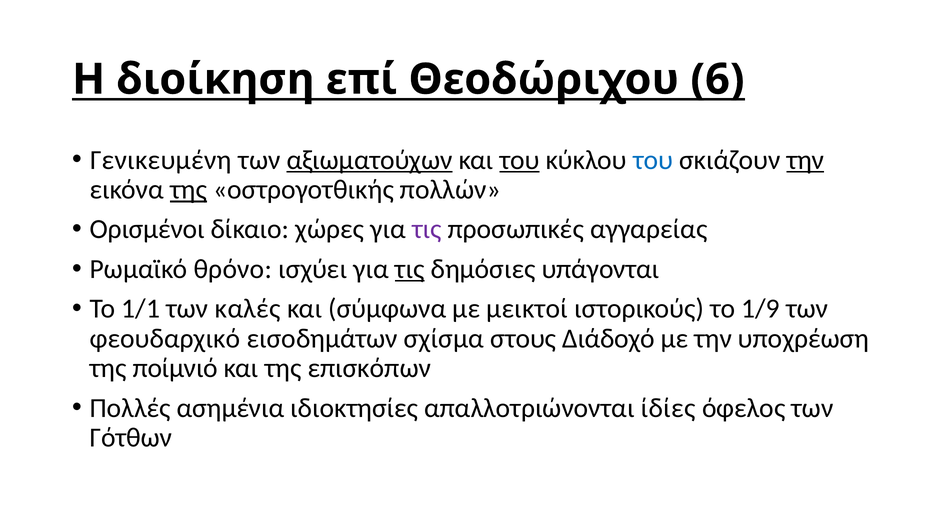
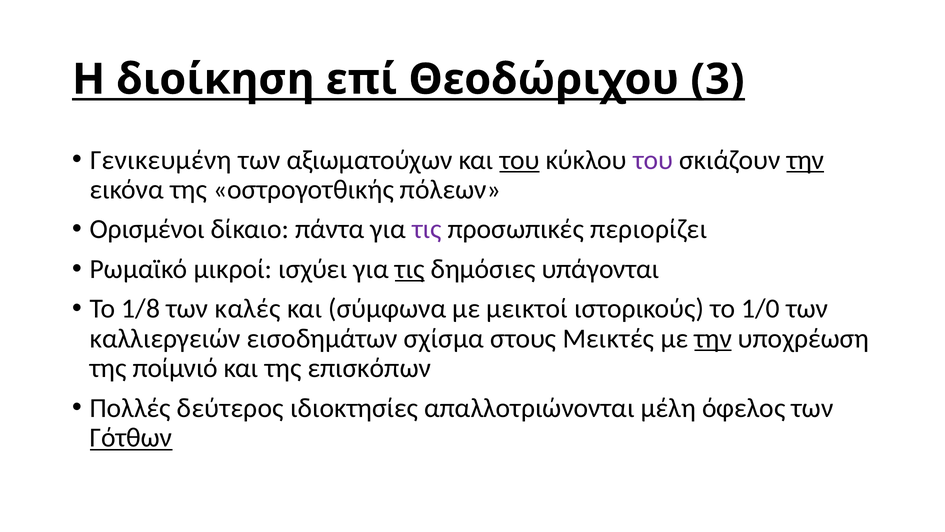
6: 6 -> 3 (717, 79)
αξιωματούχων underline: present -> none (370, 160)
του colour: blue -> purple (653, 160)
της underline: present -> none (188, 190)
πολλών: πολλών -> πόλεων (450, 190)
χώρες: χώρες -> πάντα (330, 229)
αγγαρείας: αγγαρείας -> περιορίζει (649, 229)
θρόνο: θρόνο -> μικροί (233, 269)
1/1: 1/1 -> 1/8 (141, 308)
1/9: 1/9 -> 1/0 (761, 308)
φεουδαρχικό: φεουδαρχικό -> καλλιεργειών (165, 338)
Διάδοχό: Διάδοχό -> Μεικτές (608, 338)
την underline: none -> present (713, 338)
ασημένια: ασημένια -> δεύτερος (230, 408)
ίδίες: ίδίες -> μέλη (668, 408)
Γότθων underline: none -> present (131, 437)
